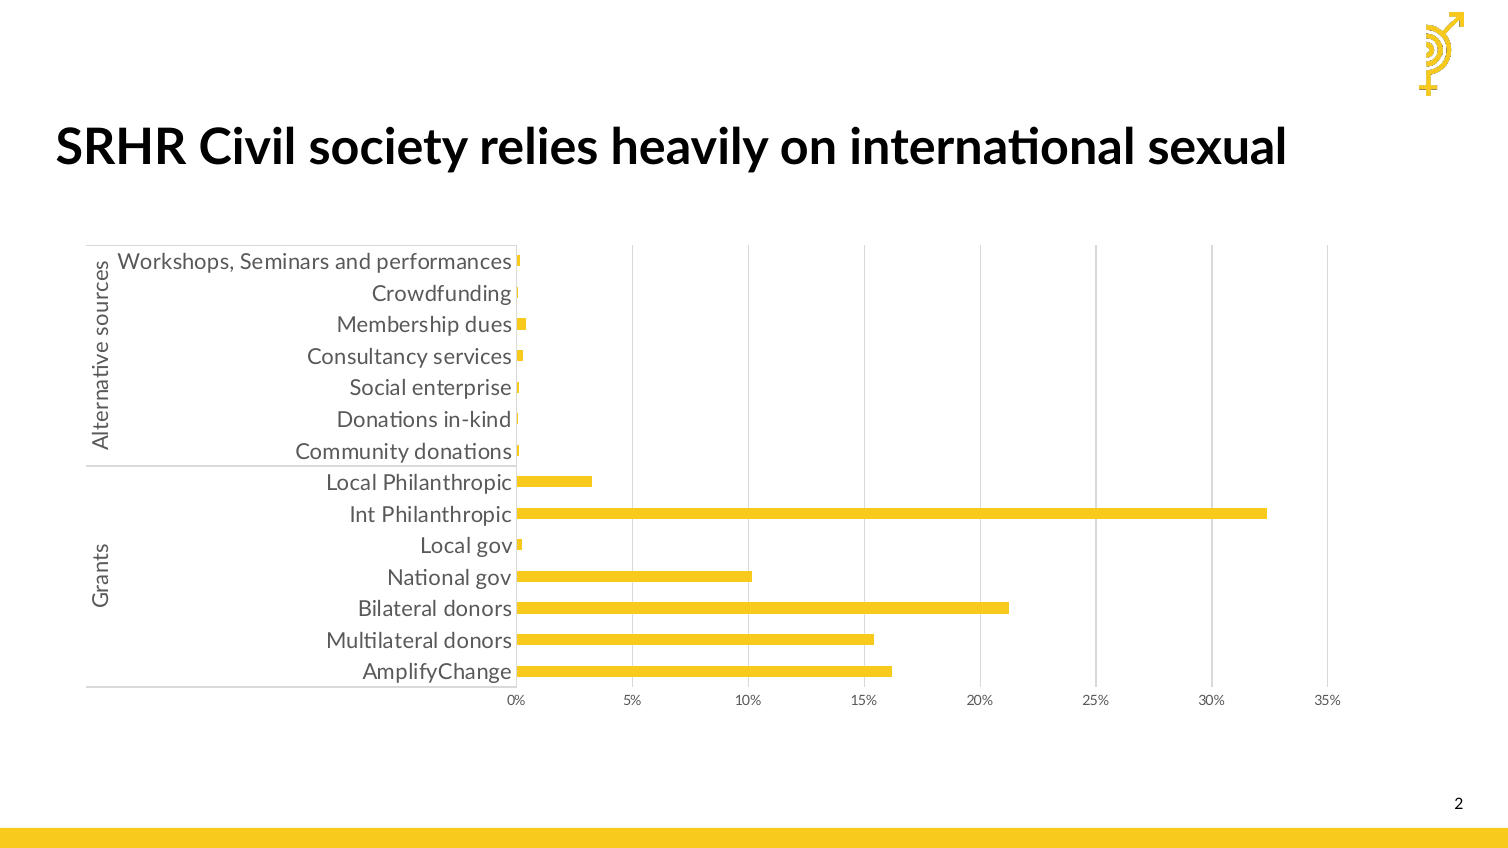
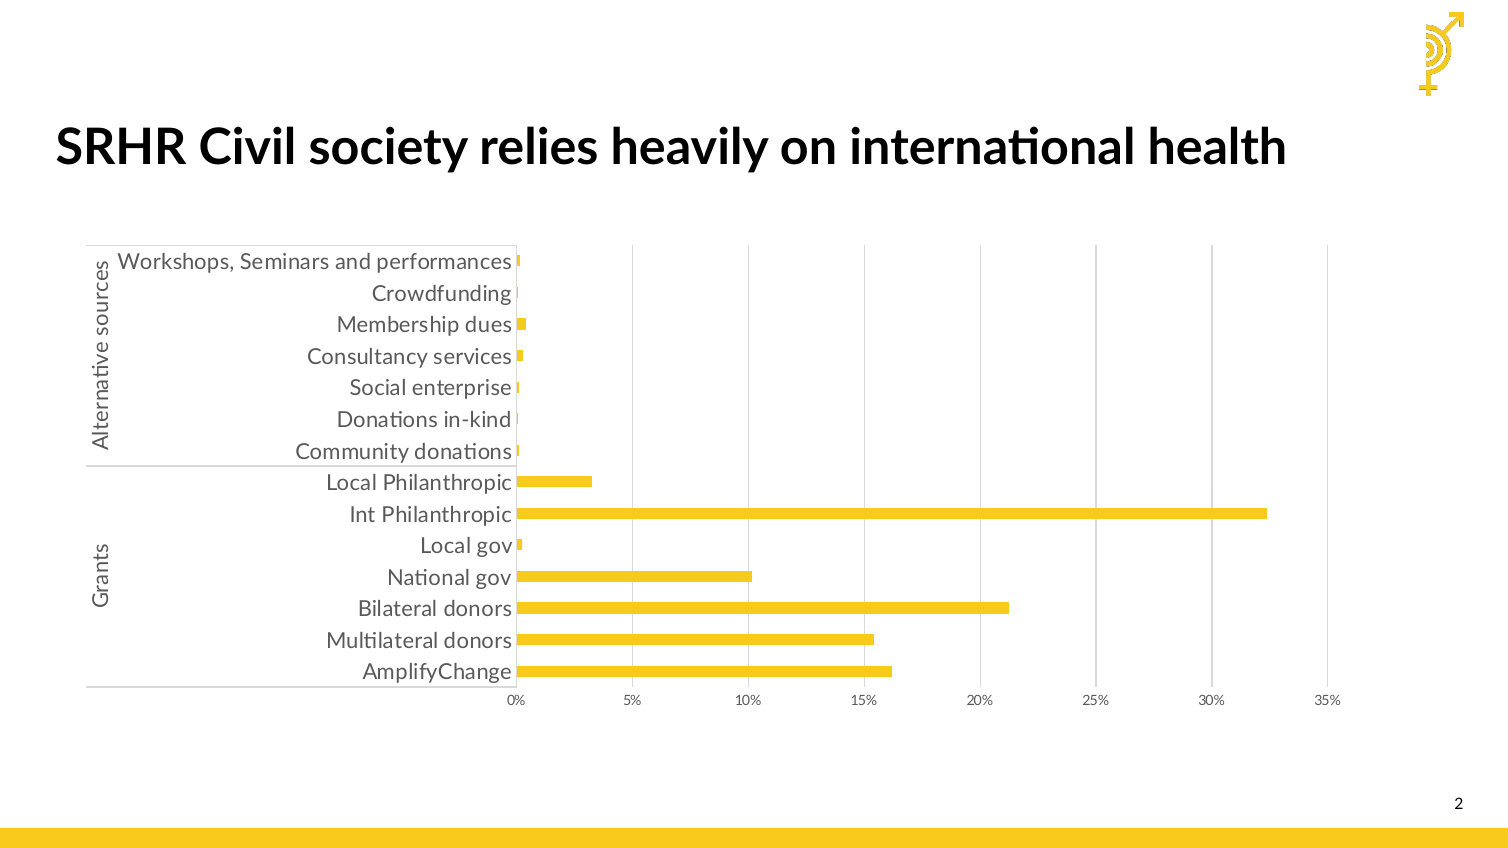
sexual: sexual -> health (1217, 148)
